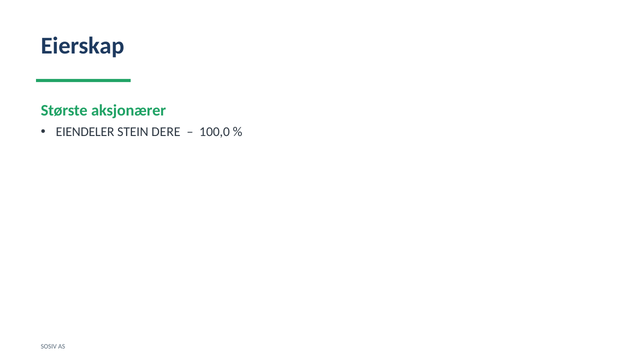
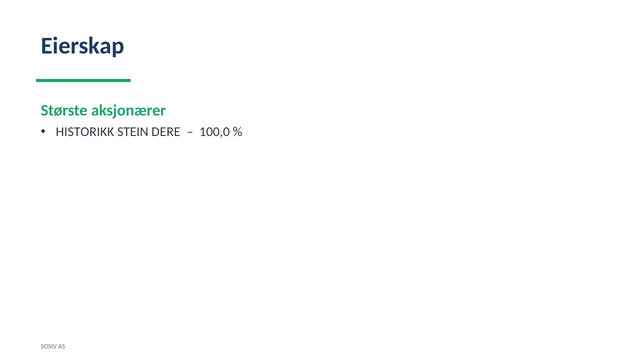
EIENDELER: EIENDELER -> HISTORIKK (85, 132)
